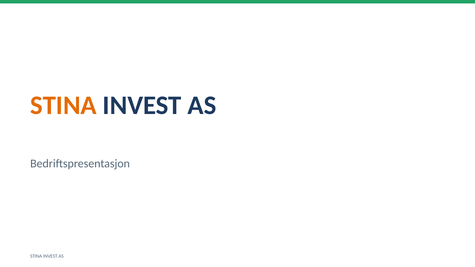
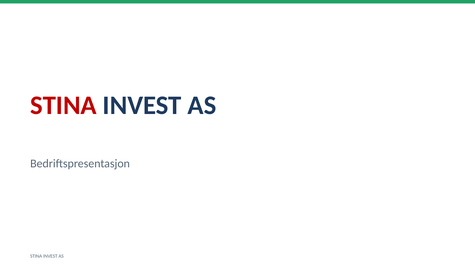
STINA colour: orange -> red (63, 105)
